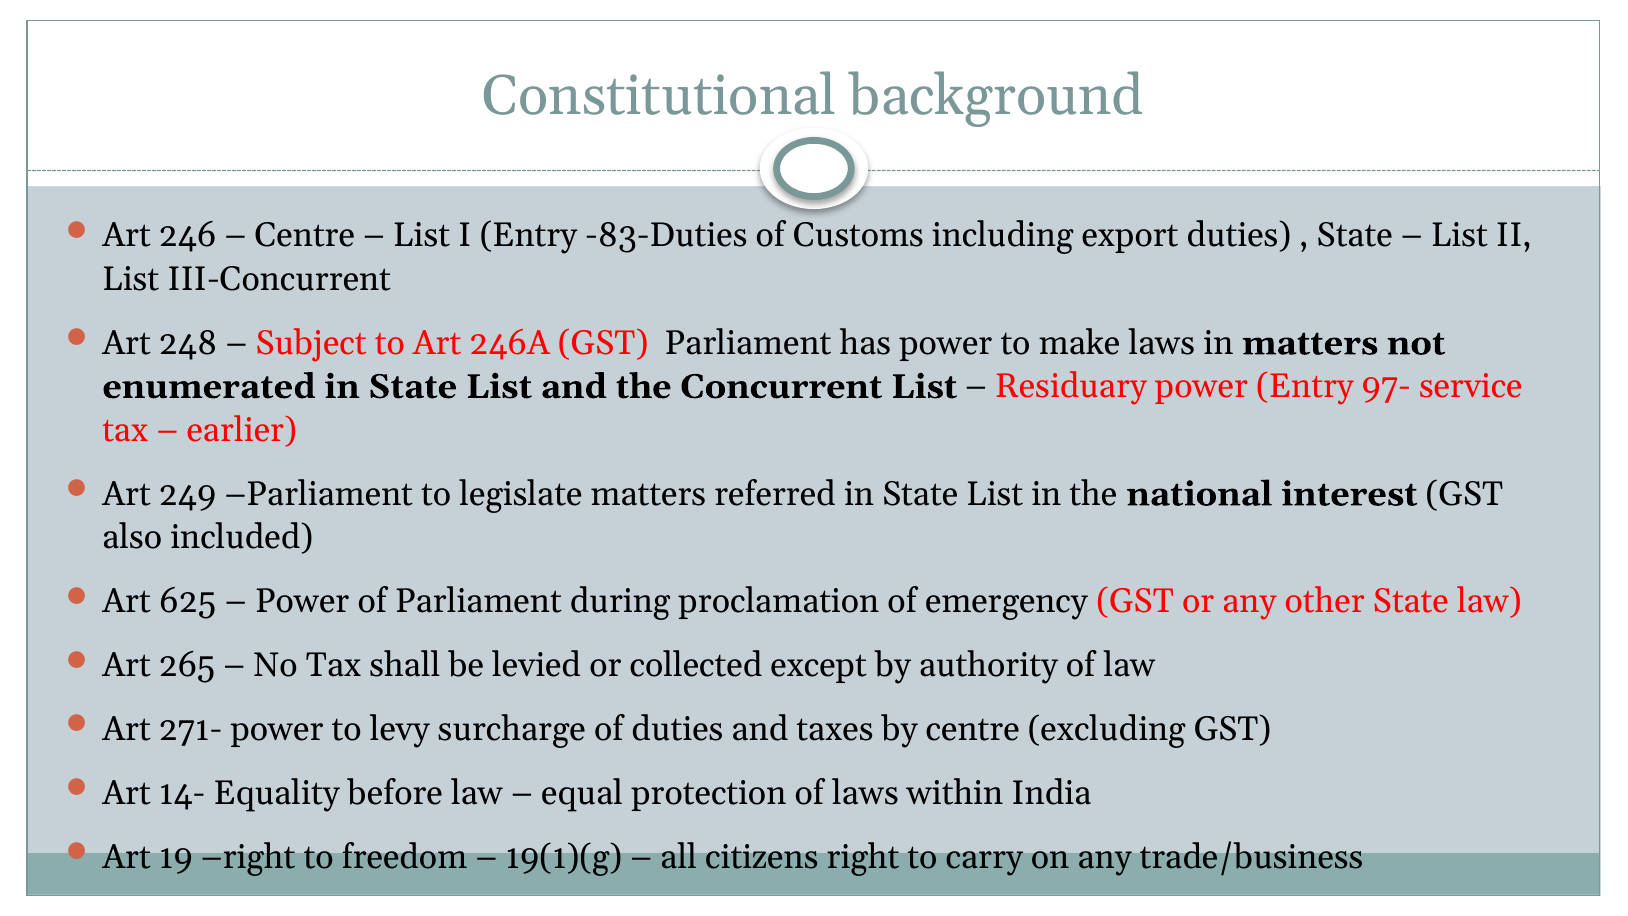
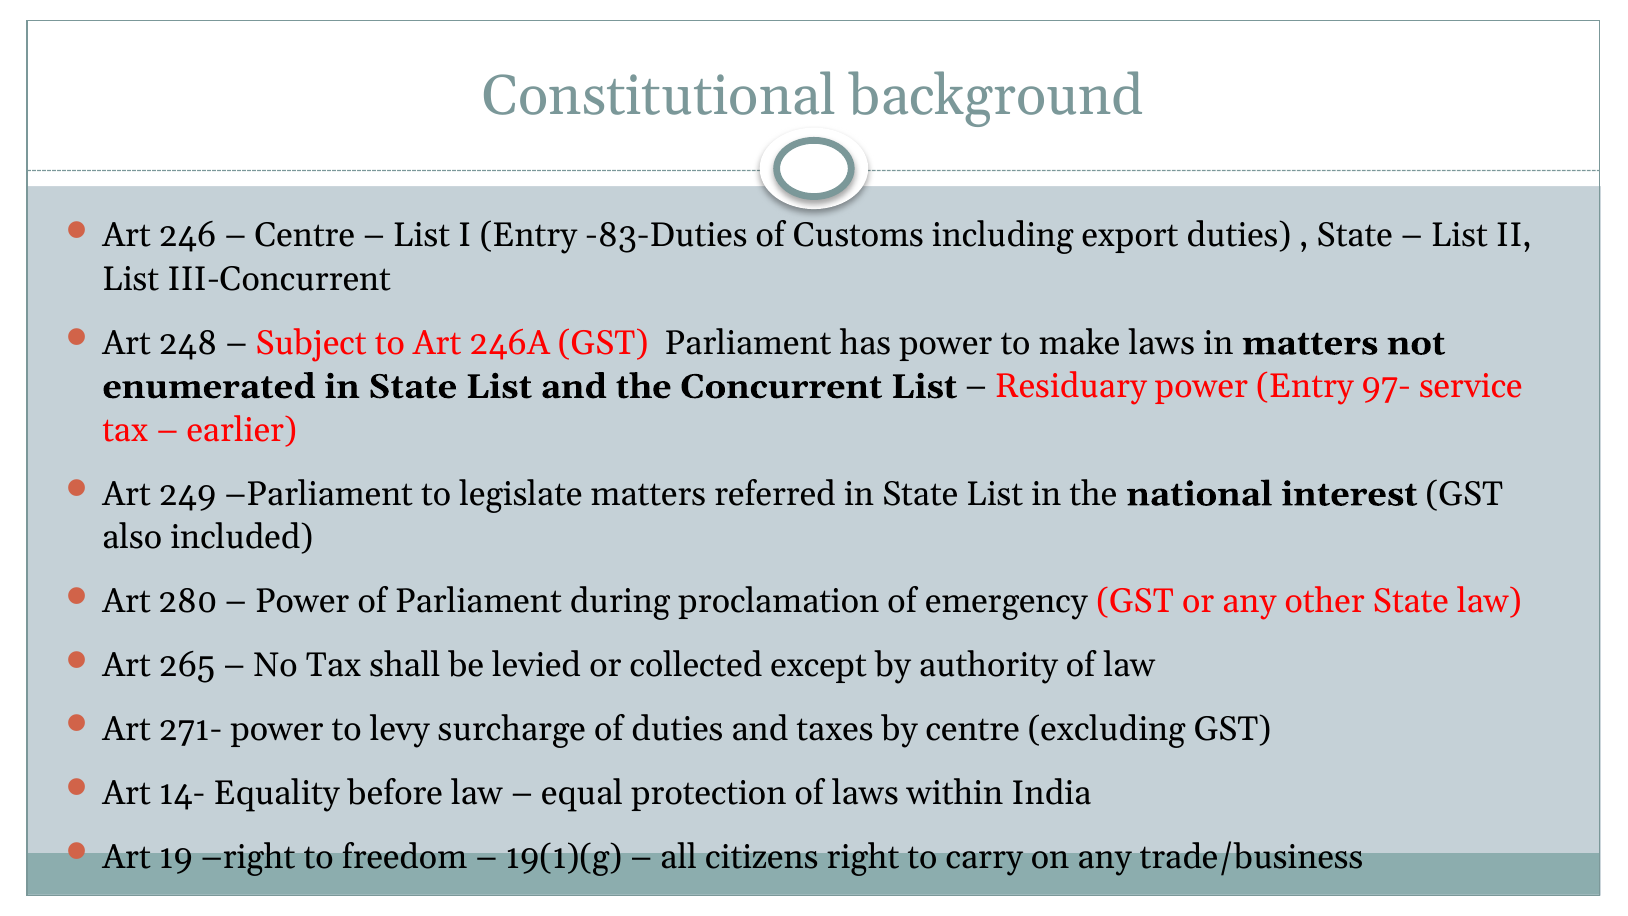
625: 625 -> 280 (188, 601)
